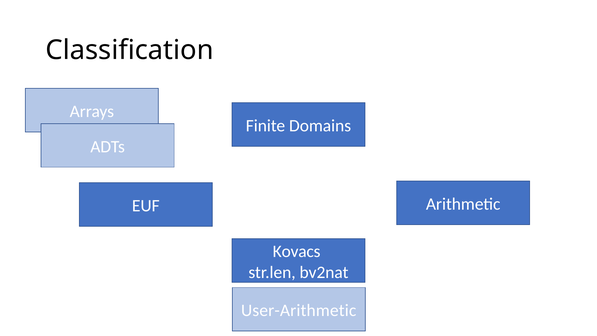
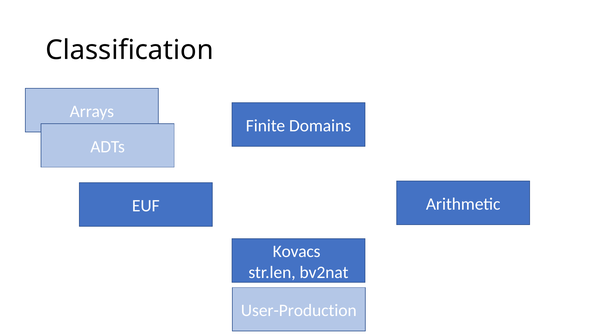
User-Arithmetic: User-Arithmetic -> User-Production (299, 310)
